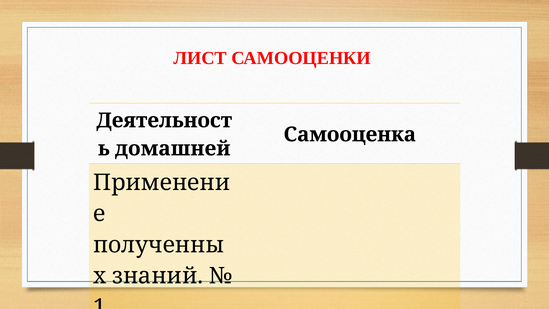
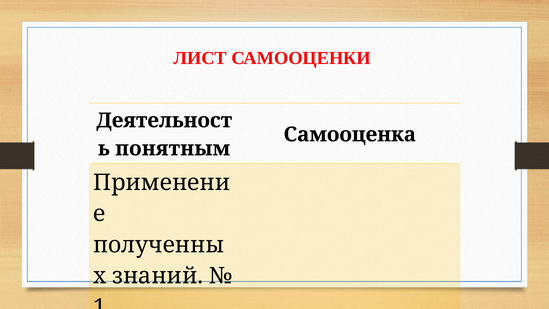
домашней: домашней -> понятным (173, 148)
